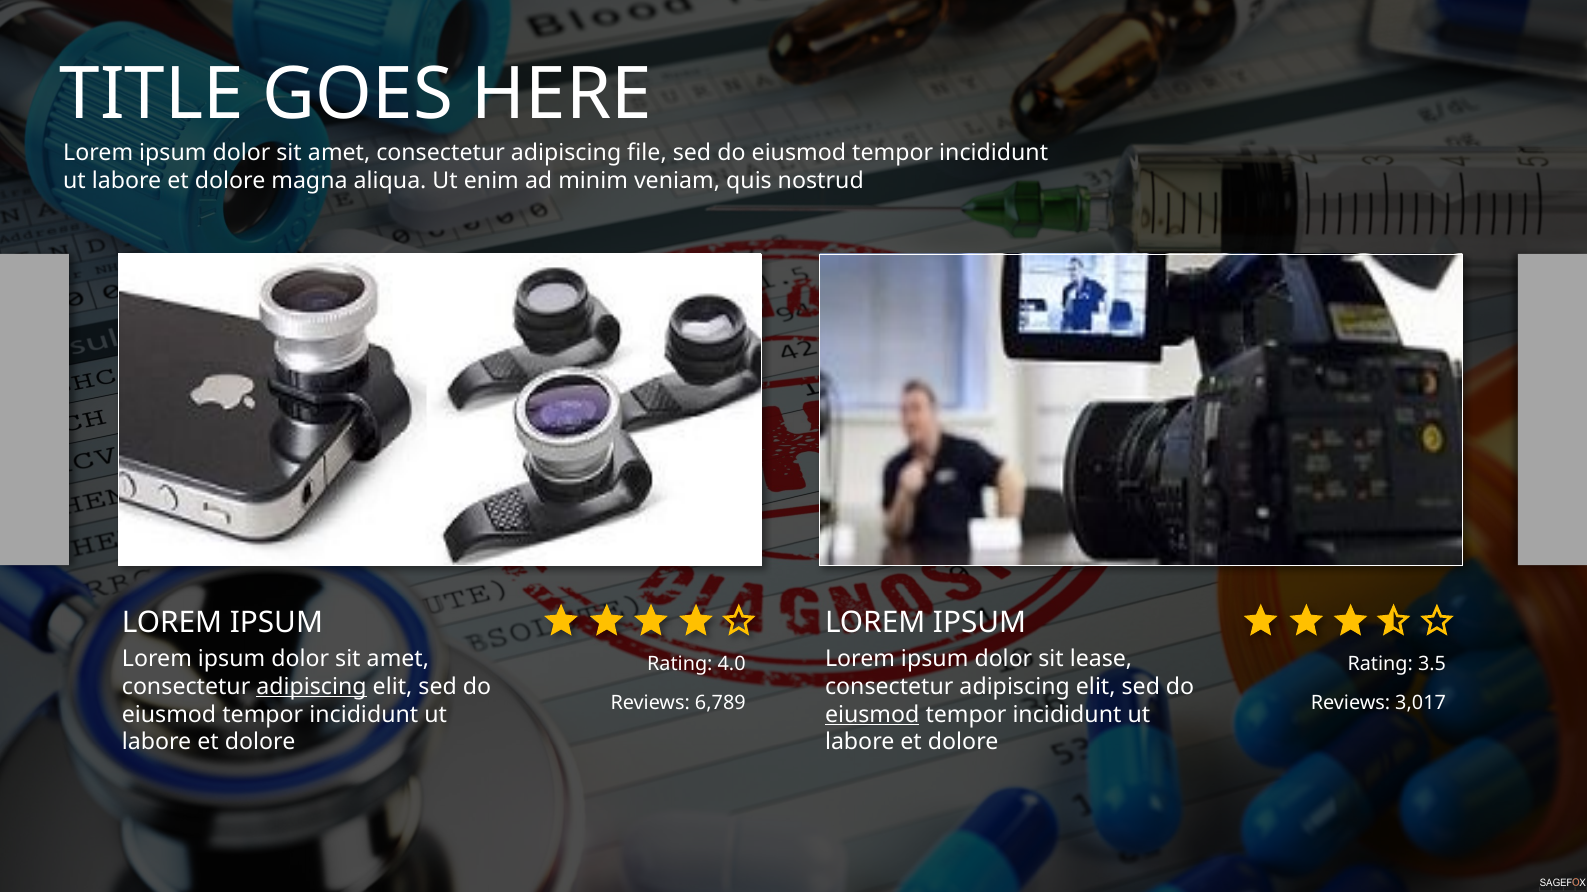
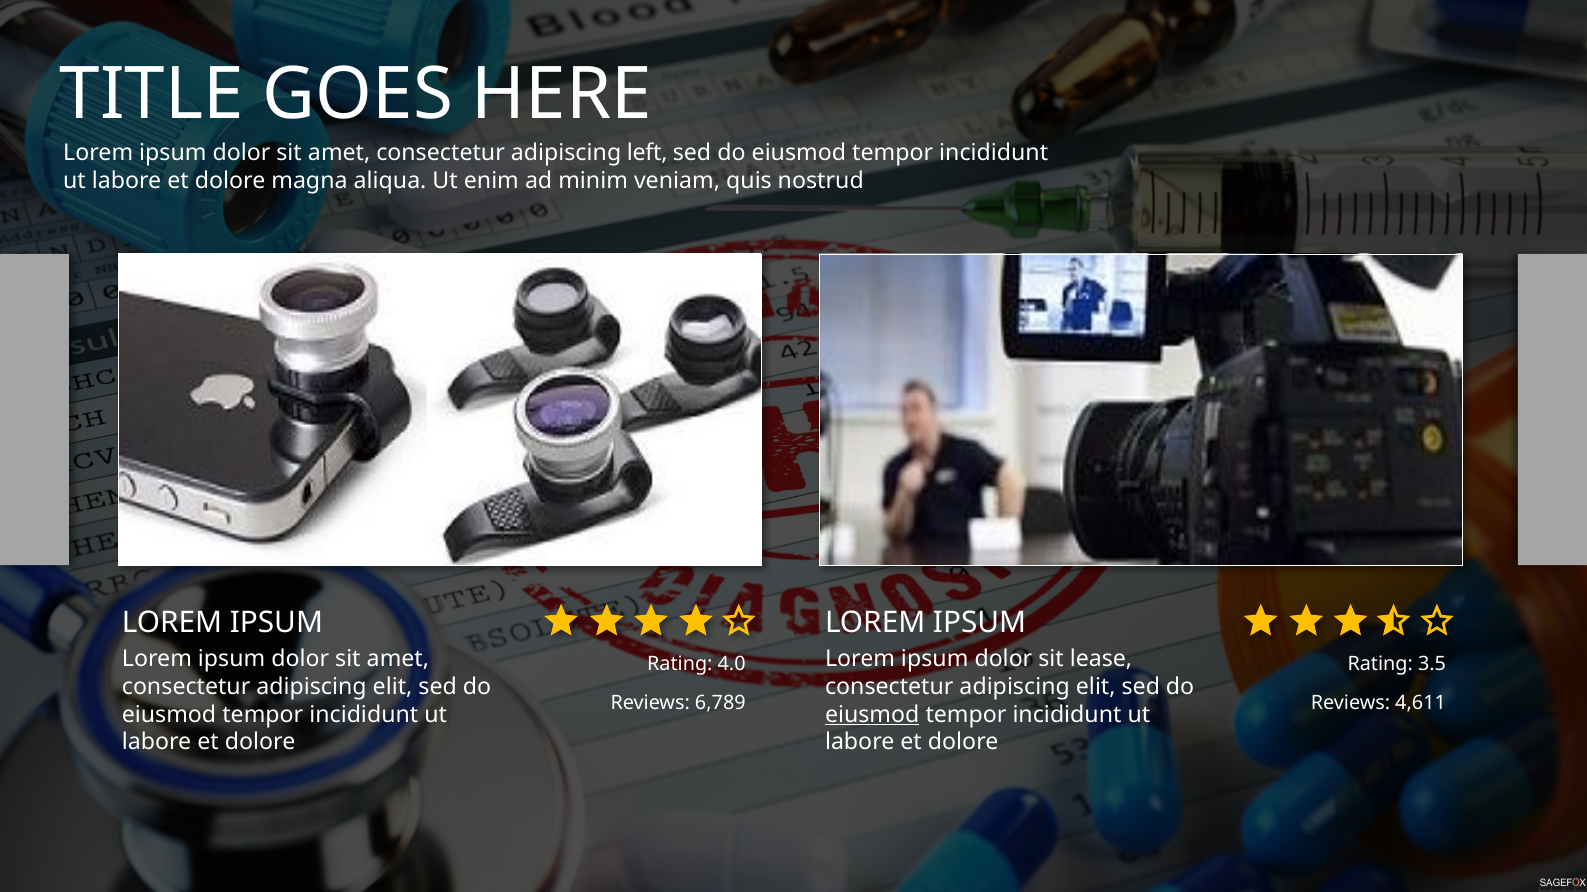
file: file -> left (647, 153)
adipiscing underline: present -> none (312, 687)
3,017: 3,017 -> 4,611 (1421, 704)
